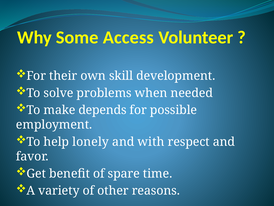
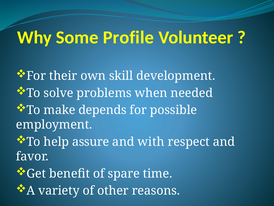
Access: Access -> Profile (128, 37)
lonely: lonely -> assure (91, 142)
